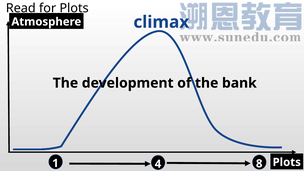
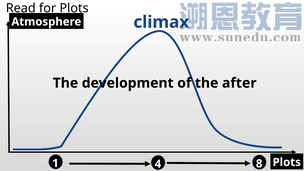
bank: bank -> after (239, 83)
